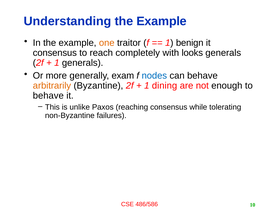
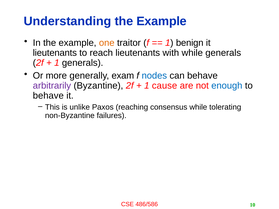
consensus: consensus -> lieutenants (55, 53)
reach completely: completely -> lieutenants (138, 53)
with looks: looks -> while (192, 53)
arbitrarily colour: orange -> purple (52, 86)
dining: dining -> cause (165, 86)
enough colour: black -> blue (227, 86)
